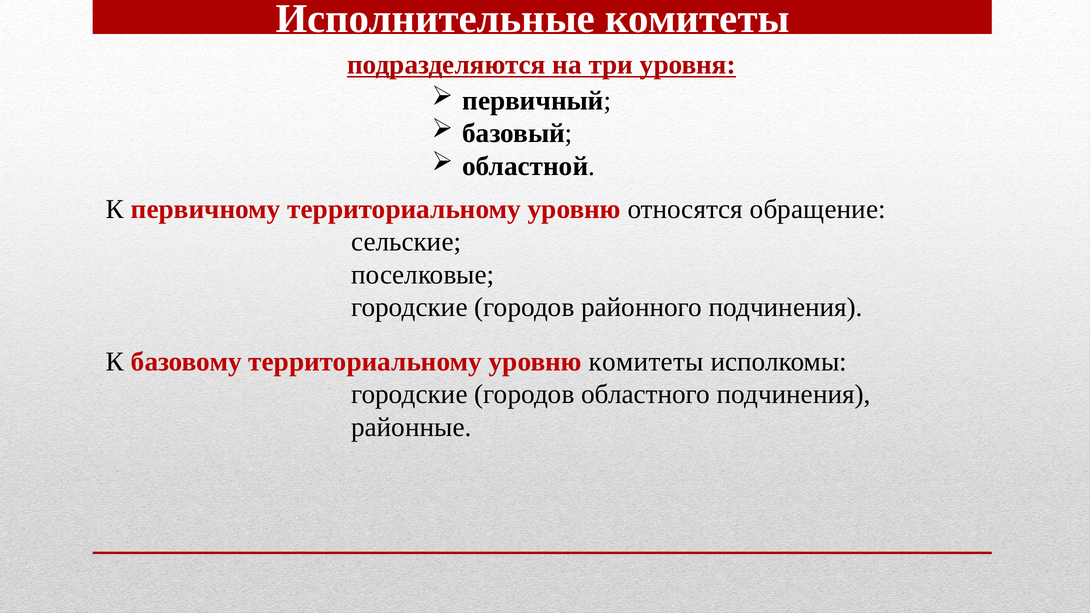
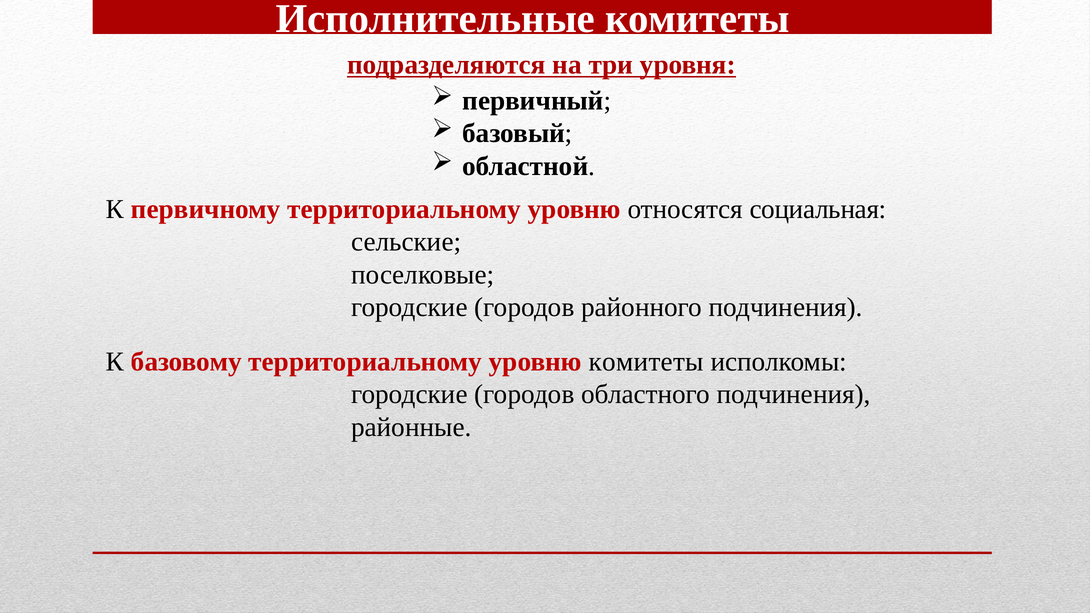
обращение: обращение -> социальная (818, 209)
